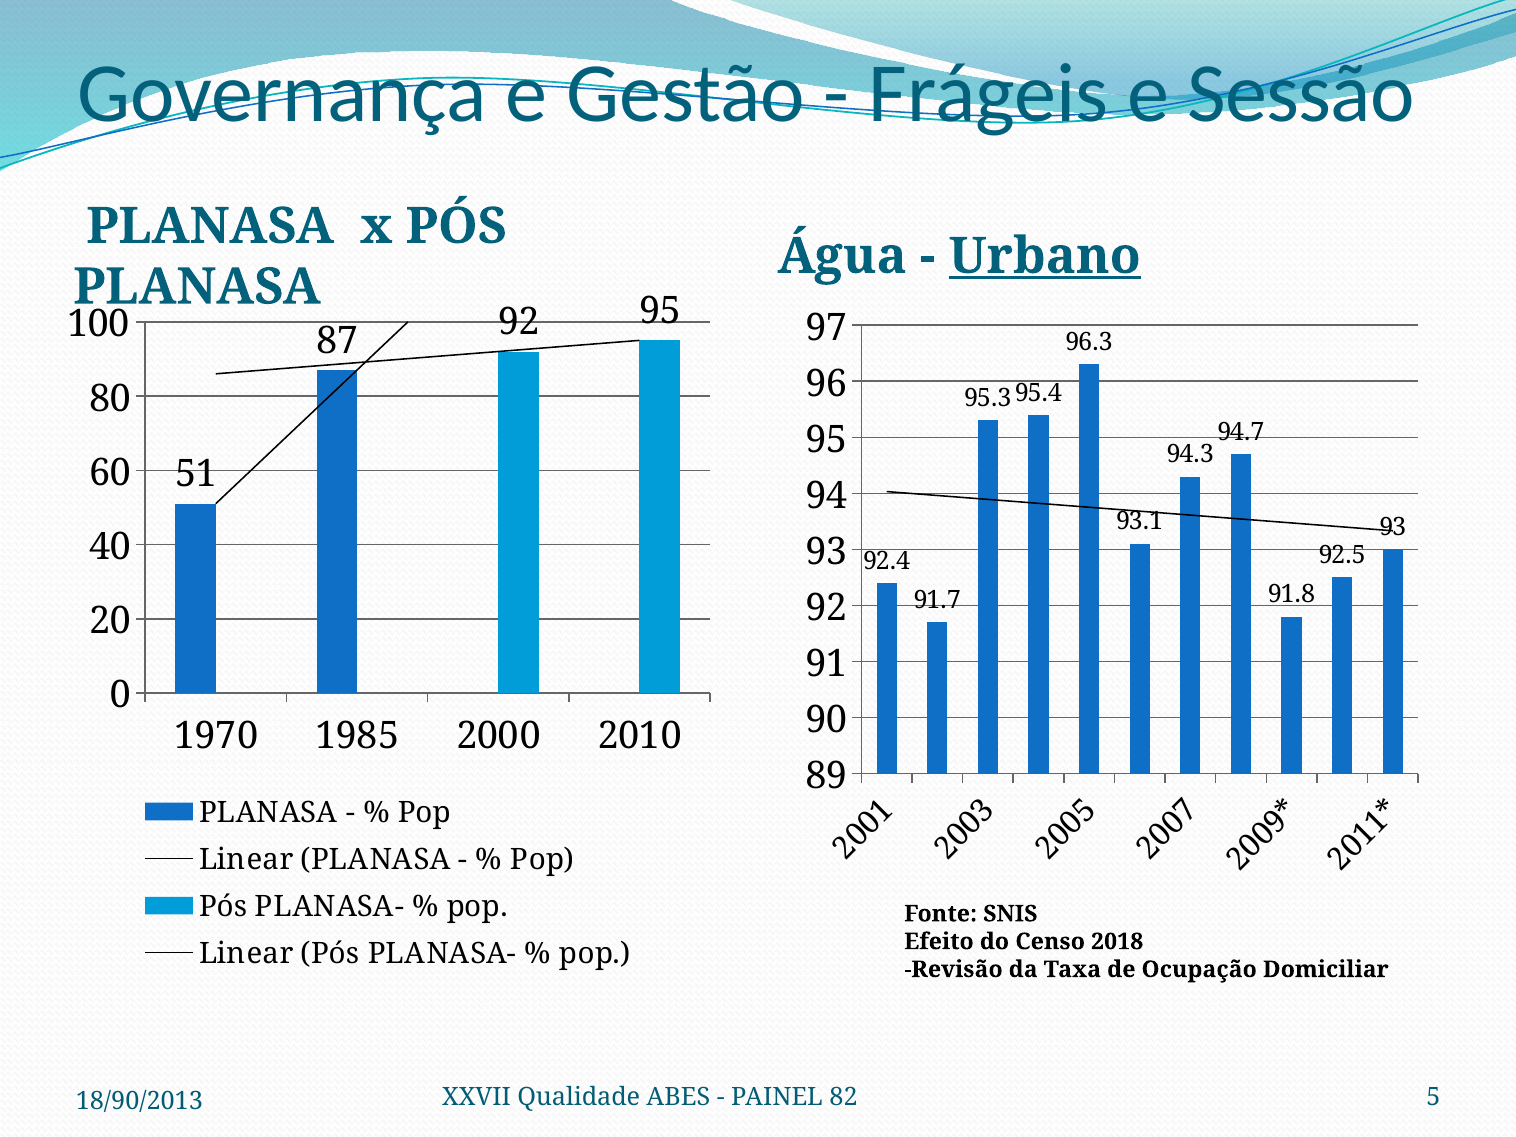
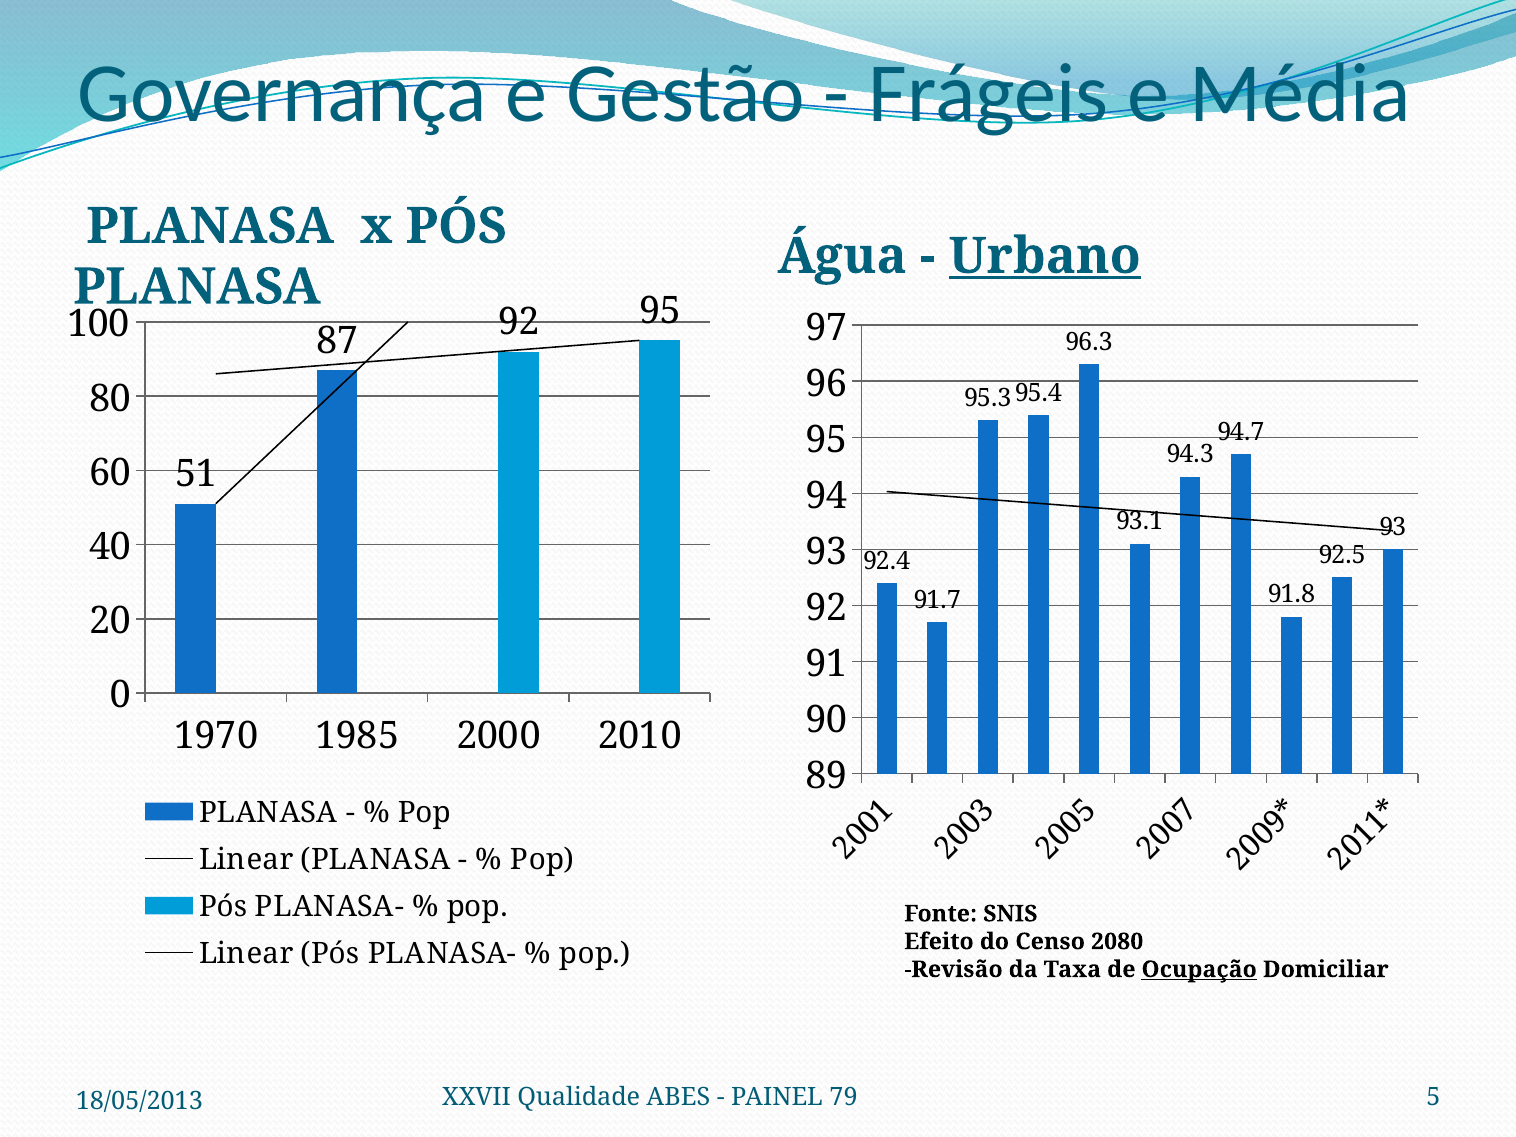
Sessão: Sessão -> Média (1300, 94)
2018: 2018 -> 2080 (1117, 942)
Ocupação underline: none -> present (1199, 969)
82: 82 -> 79 (844, 1097)
18/90/2013: 18/90/2013 -> 18/05/2013 (139, 1101)
